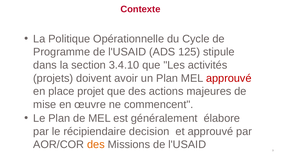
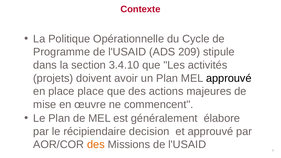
125: 125 -> 209 (189, 52)
approuvé colour: red -> black (229, 78)
place projet: projet -> place (91, 91)
